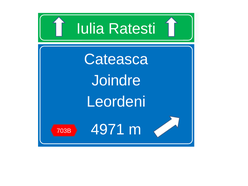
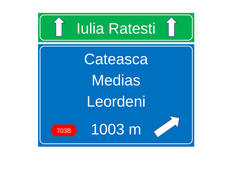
Joindre: Joindre -> Medias (116, 80)
4971: 4971 -> 1003 (108, 130)
